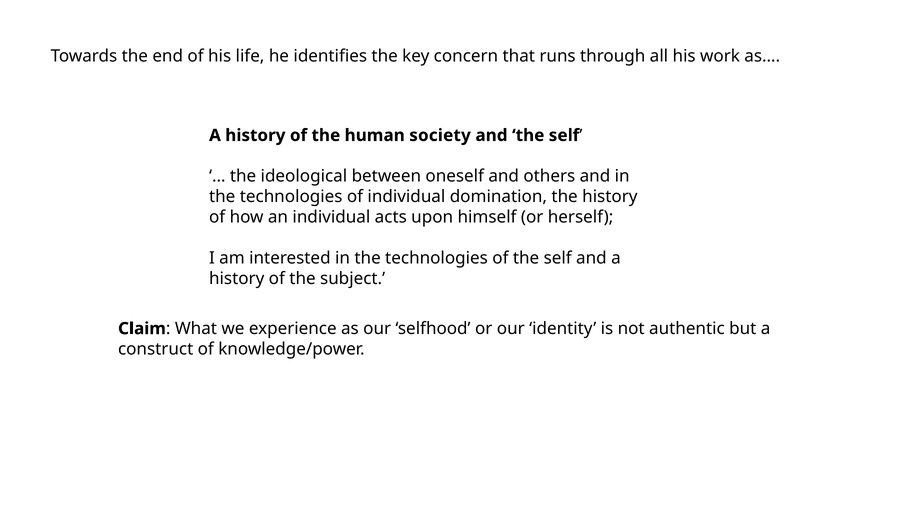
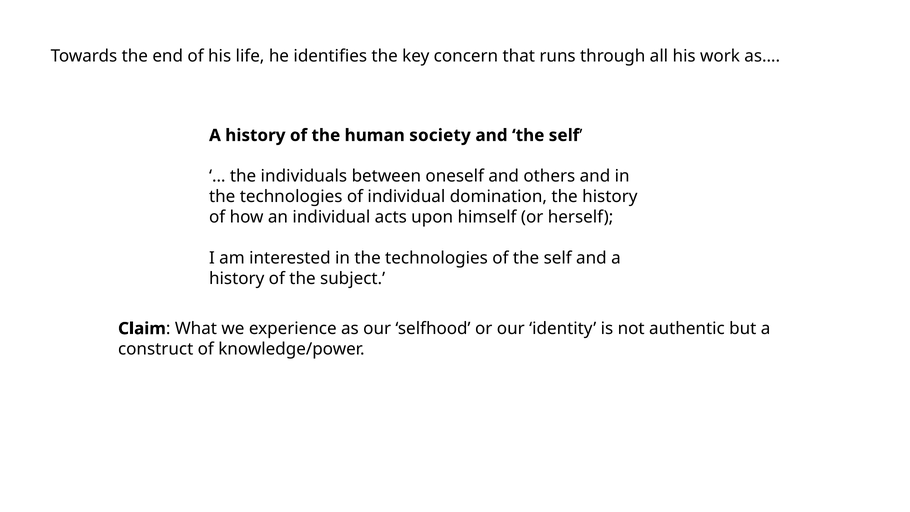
ideological: ideological -> individuals (304, 176)
